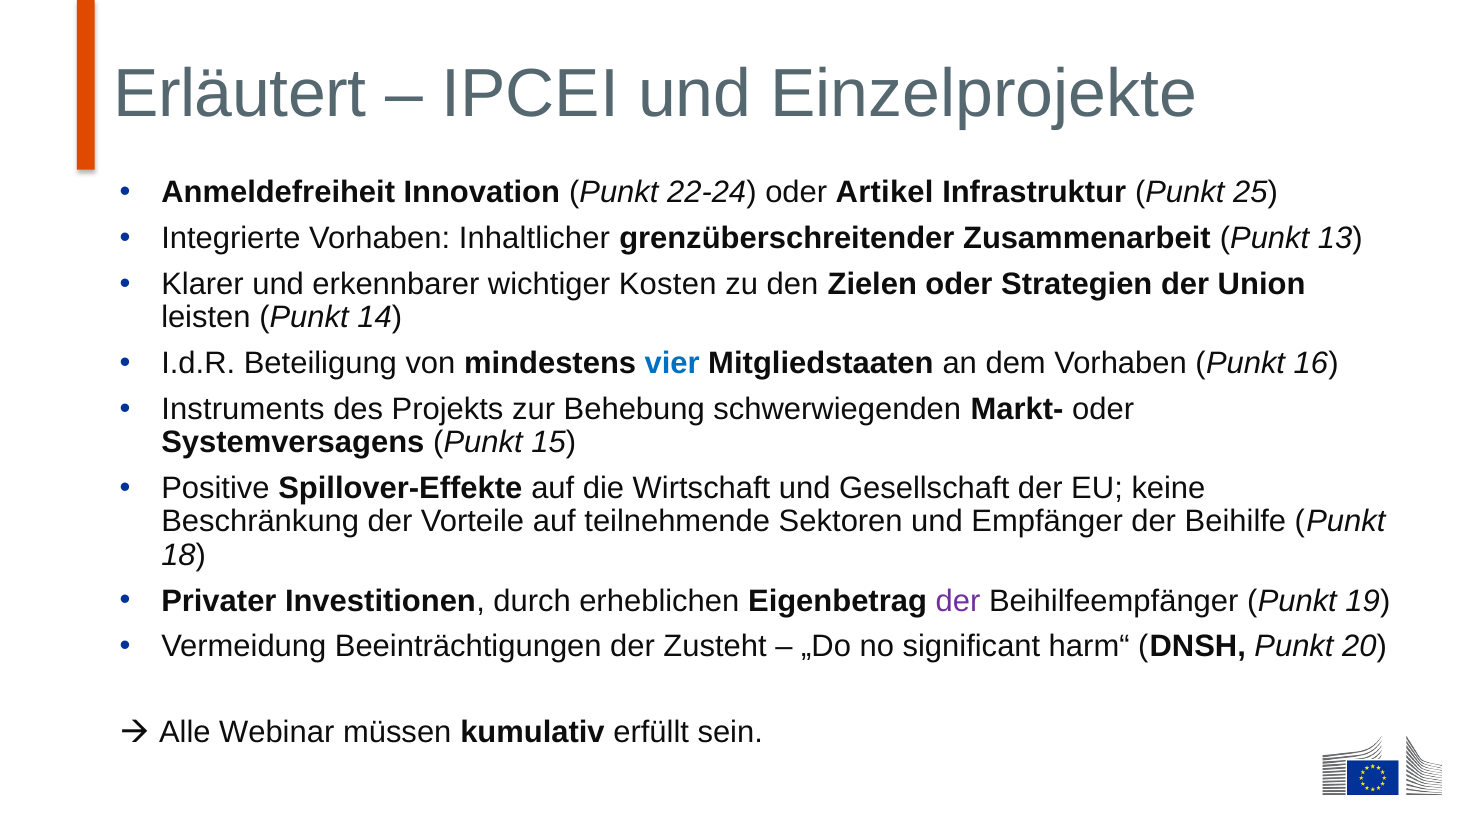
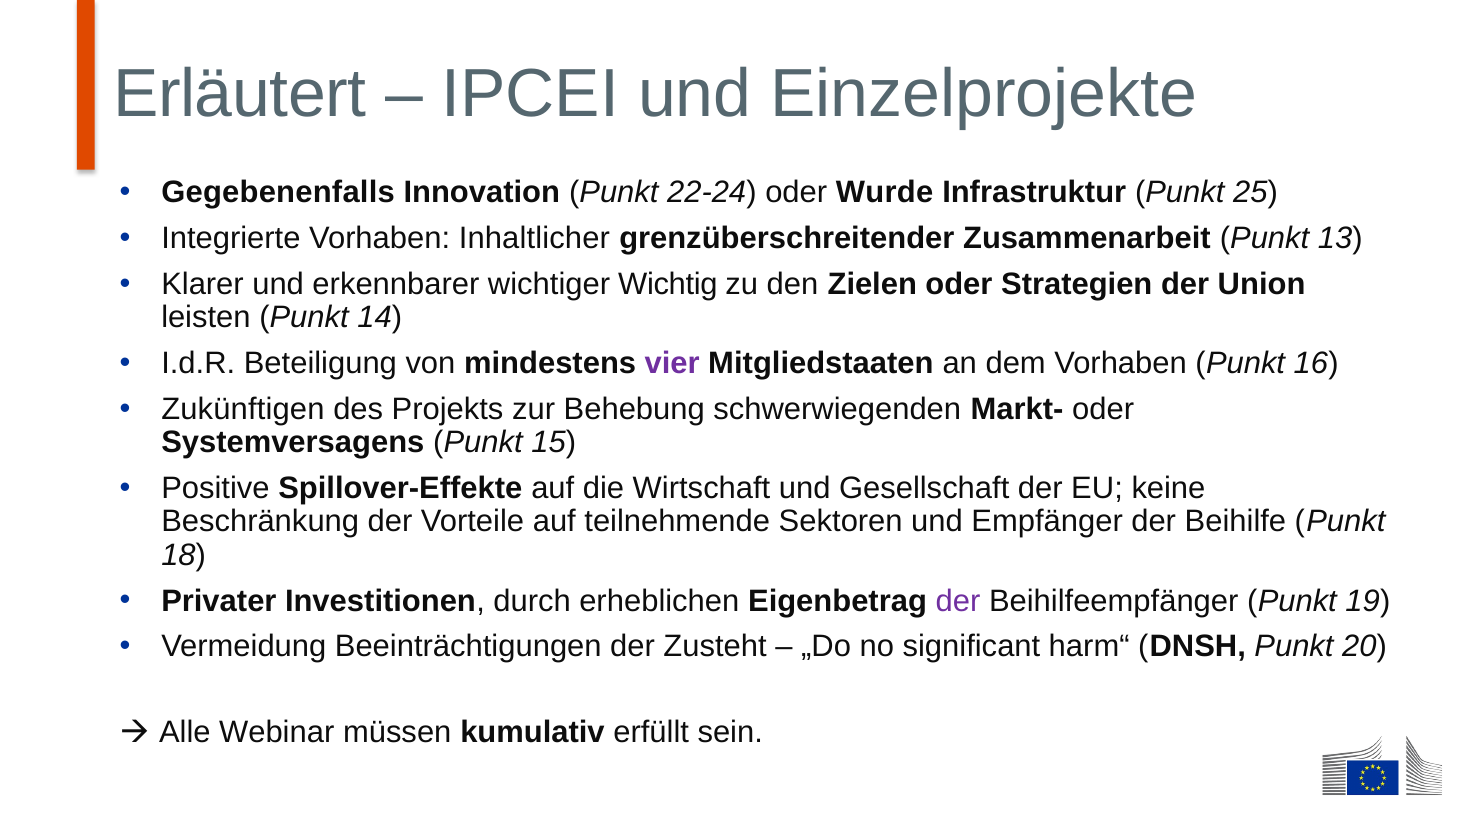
Anmeldefreiheit: Anmeldefreiheit -> Gegebenenfalls (278, 193)
Artikel: Artikel -> Wurde (885, 193)
Kosten: Kosten -> Wichtig (668, 284)
vier colour: blue -> purple (672, 363)
Instruments: Instruments -> Zukünftigen (243, 409)
